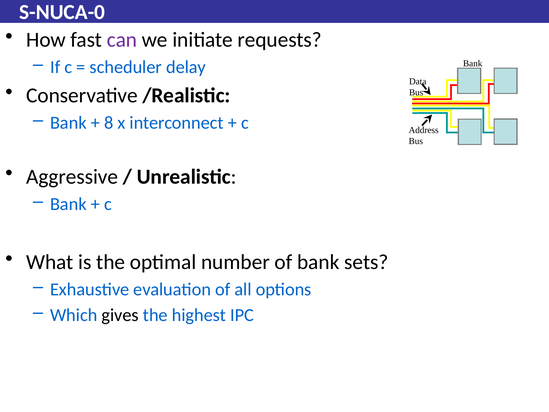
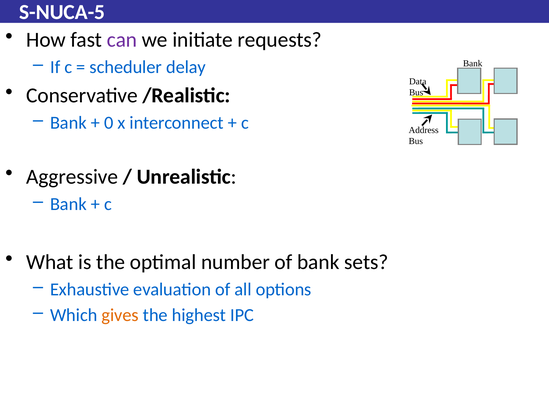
S-NUCA-0: S-NUCA-0 -> S-NUCA-5 (62, 12)
8: 8 -> 0 (109, 123)
gives colour: black -> orange (120, 315)
